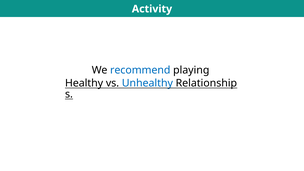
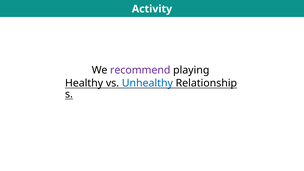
recommend colour: blue -> purple (140, 70)
